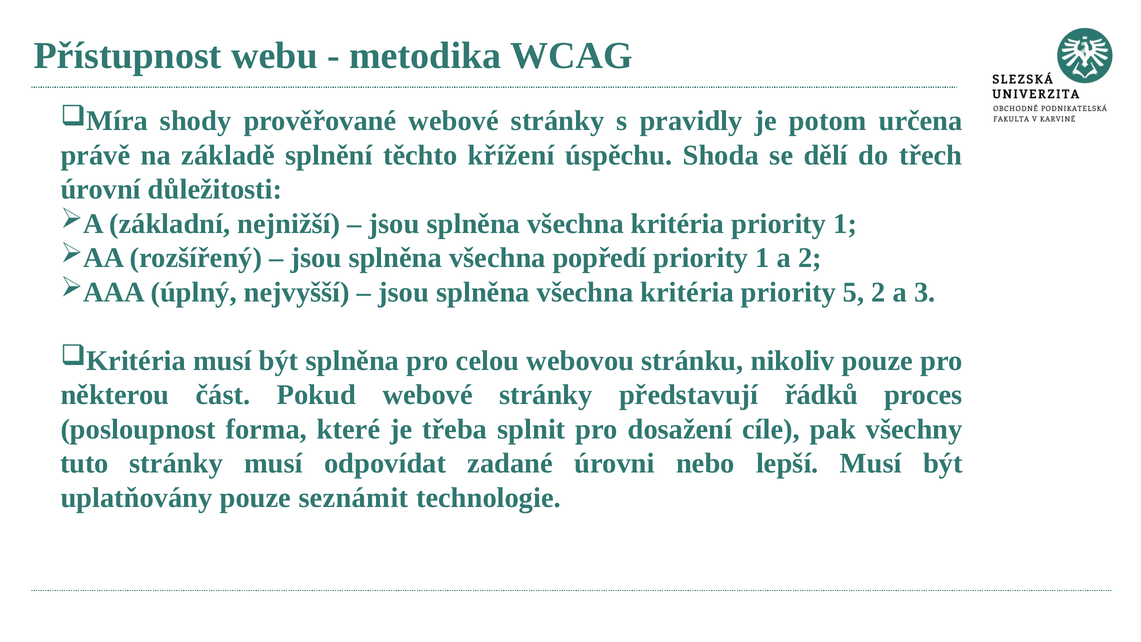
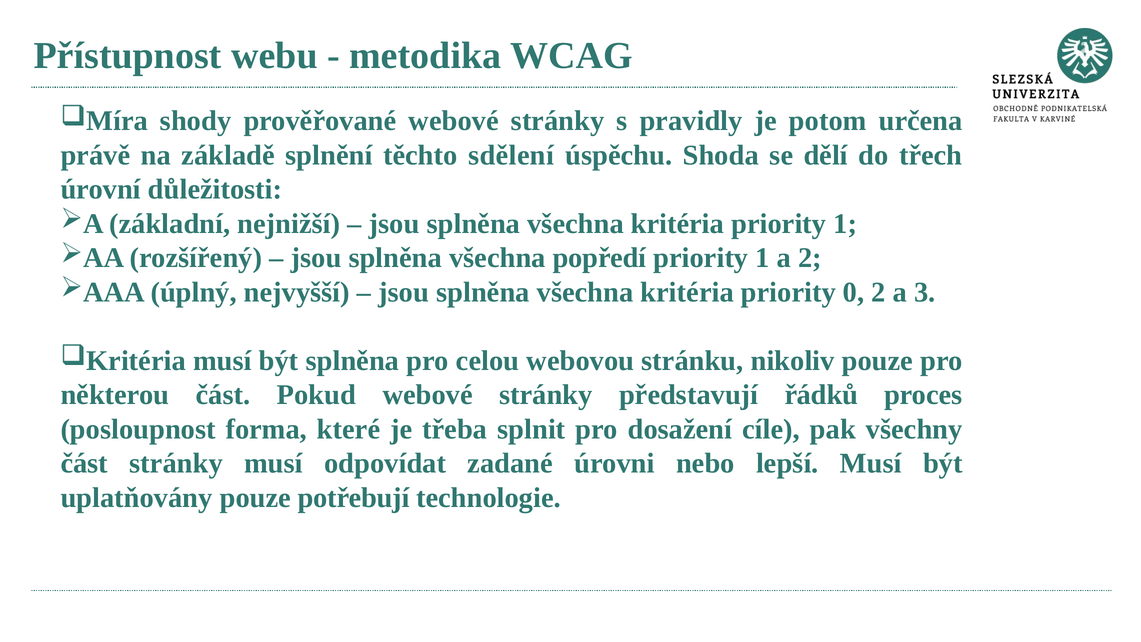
křížení: křížení -> sdělení (511, 155)
5: 5 -> 0 (854, 292)
tuto: tuto -> část (84, 463)
seznámit: seznámit -> potřebují (354, 498)
